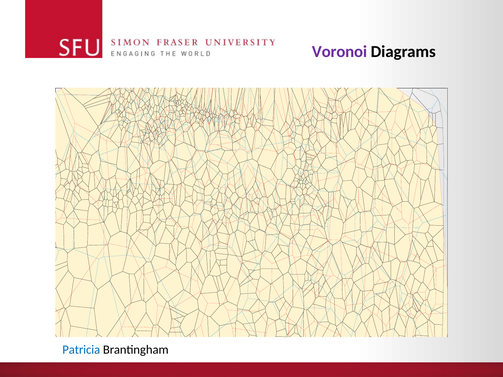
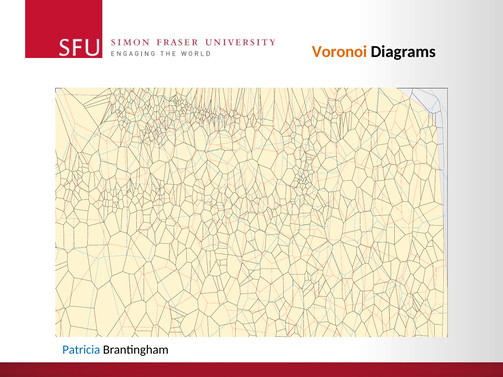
Voronoi colour: purple -> orange (339, 52)
